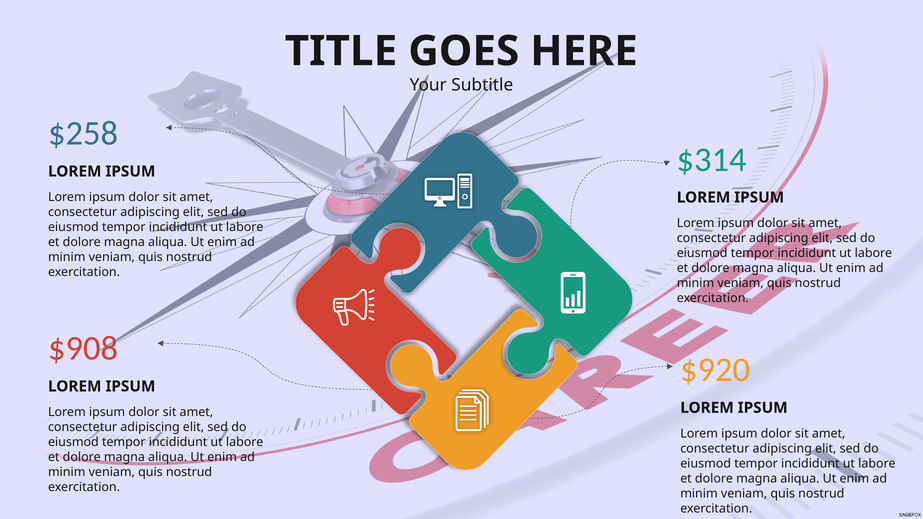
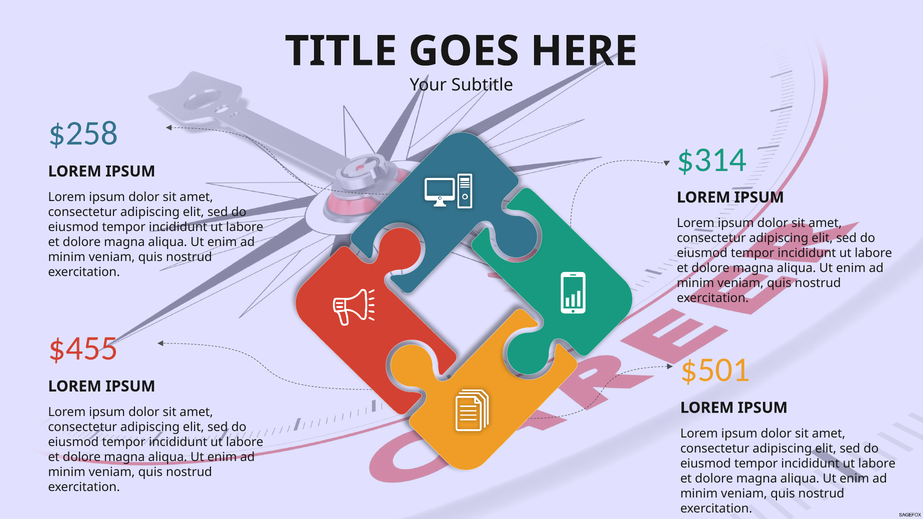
$908: $908 -> $455 (83, 349)
$920: $920 -> $501 (715, 370)
